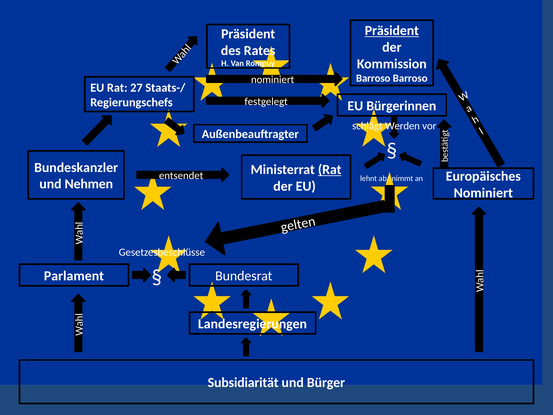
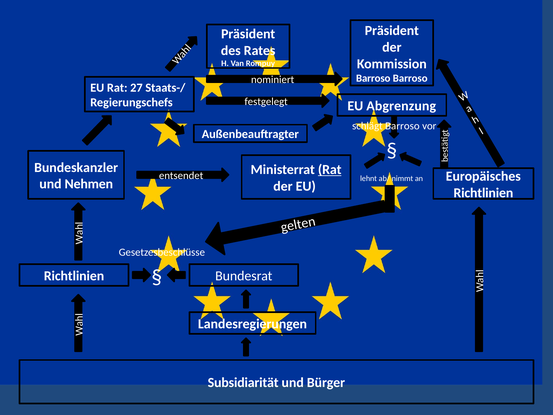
Präsident underline: present -> none (392, 31)
Bürgerinnen: Bürgerinnen -> Abgrenzung (401, 106)
schlägt Werden: Werden -> Barroso (402, 126)
Nominiert: Nominiert -> Richtlinien (483, 193)
Parlament: Parlament -> Richtlinien (74, 276)
